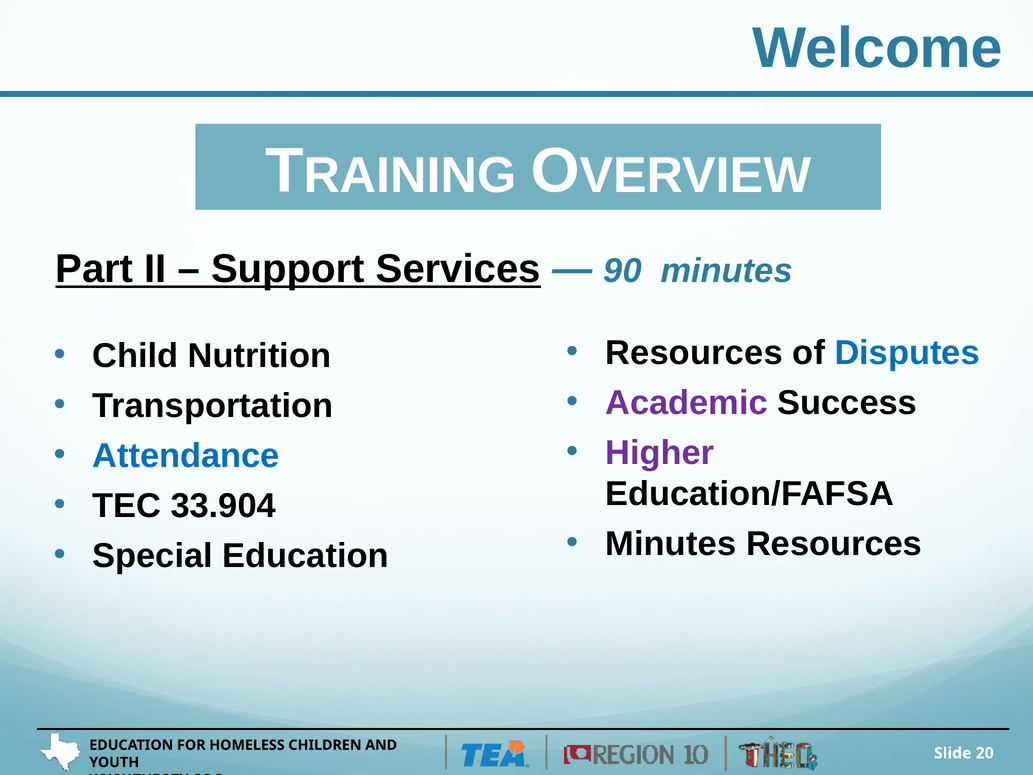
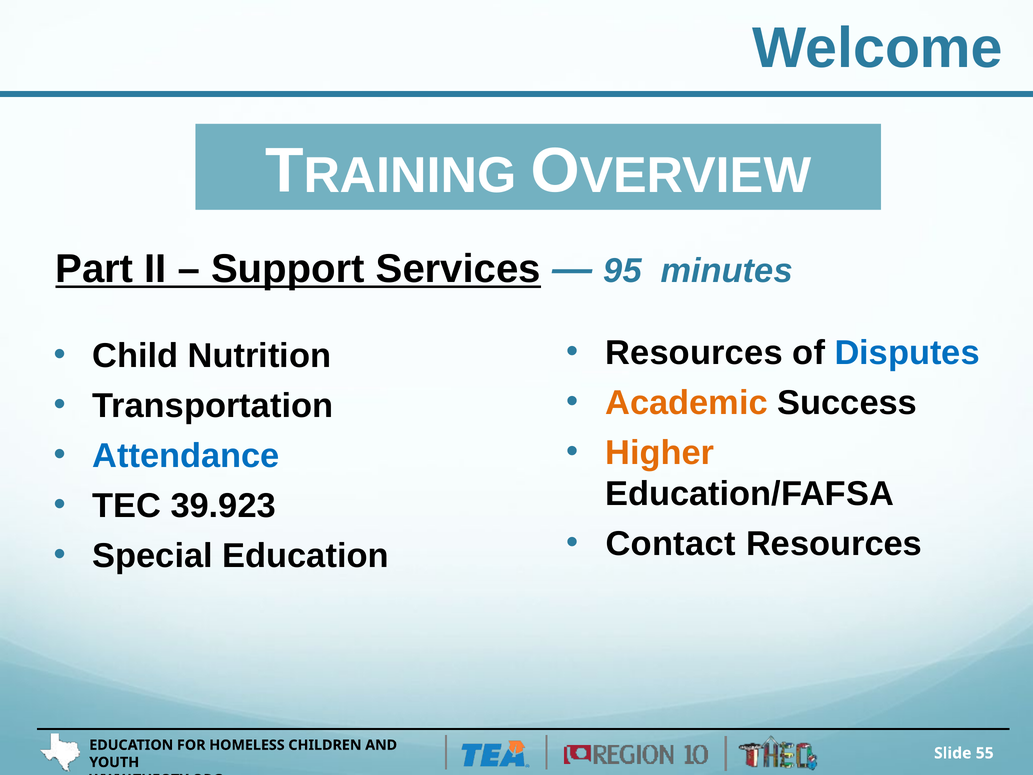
90: 90 -> 95 (623, 271)
Academic colour: purple -> orange (686, 403)
Higher colour: purple -> orange (660, 453)
33.904: 33.904 -> 39.923 (223, 506)
Minutes: Minutes -> Contact (671, 544)
20: 20 -> 55 (985, 753)
